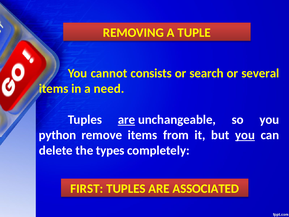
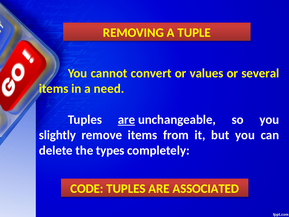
consists: consists -> convert (151, 73)
search: search -> values (207, 73)
python: python -> slightly (57, 135)
you underline: present -> none (245, 135)
FIRST: FIRST -> CODE (87, 188)
